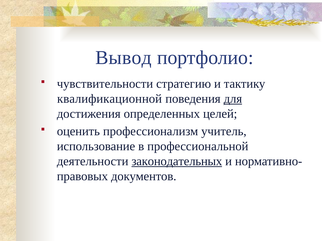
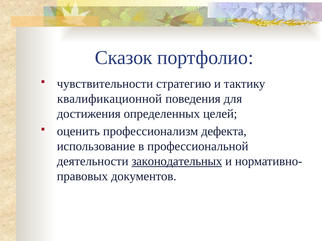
Вывод: Вывод -> Сказок (124, 58)
для underline: present -> none (233, 99)
учитель: учитель -> дефекта (224, 132)
